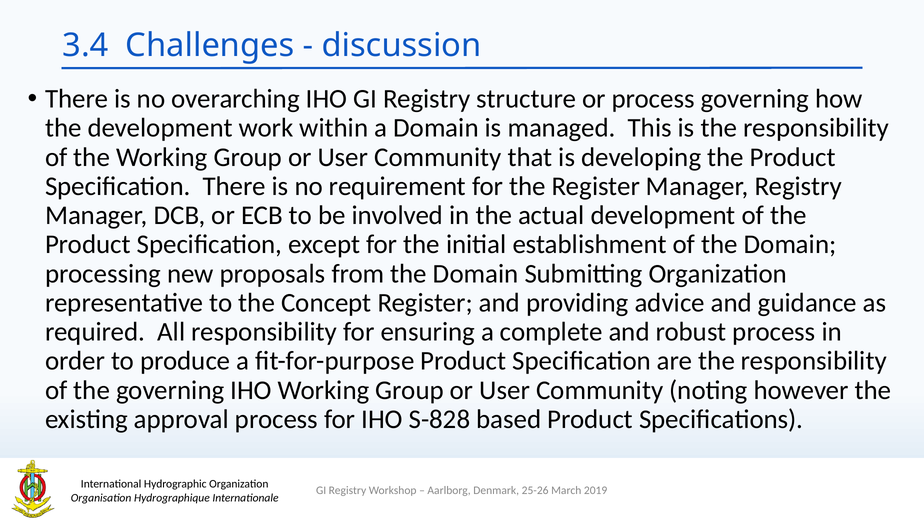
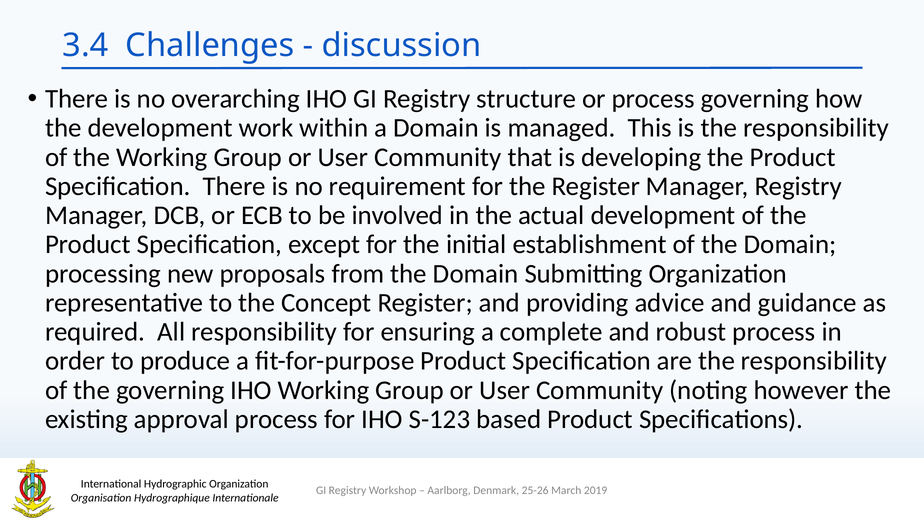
S-828: S-828 -> S-123 (439, 419)
